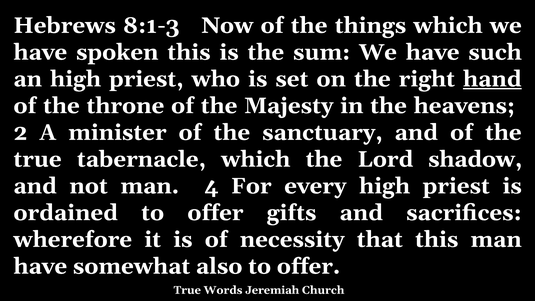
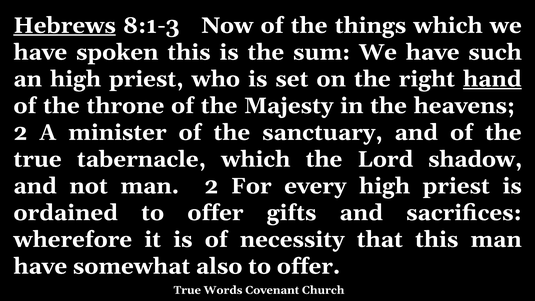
Hebrews underline: none -> present (65, 26)
man 4: 4 -> 2 (211, 186)
Jeremiah: Jeremiah -> Covenant (272, 290)
